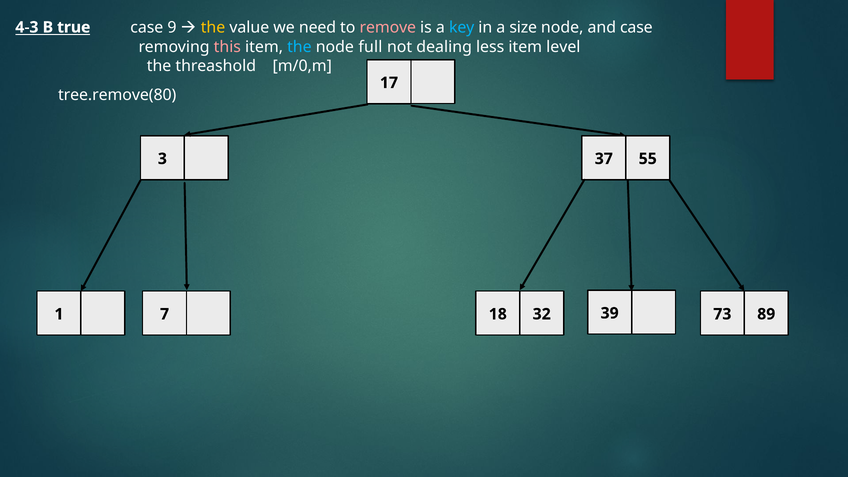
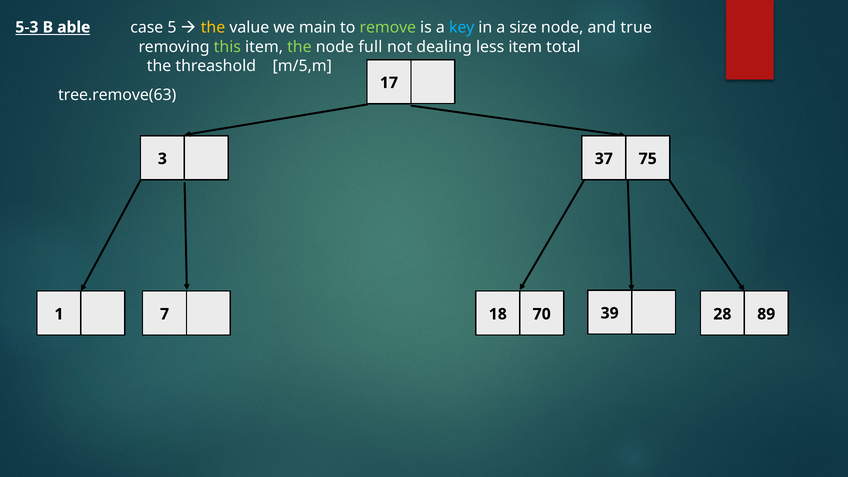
9: 9 -> 5 (172, 28)
need: need -> main (318, 28)
remove colour: pink -> light green (388, 28)
and case: case -> true (636, 28)
4-3: 4-3 -> 5-3 (27, 27)
true: true -> able (74, 27)
this colour: pink -> light green (227, 47)
the colour: light blue -> light green (299, 47)
level: level -> total (563, 47)
m/0,m: m/0,m -> m/5,m (302, 66)
tree.remove(80: tree.remove(80 -> tree.remove(63 (117, 95)
55: 55 -> 75 (648, 159)
32: 32 -> 70 (542, 314)
73: 73 -> 28 (722, 314)
